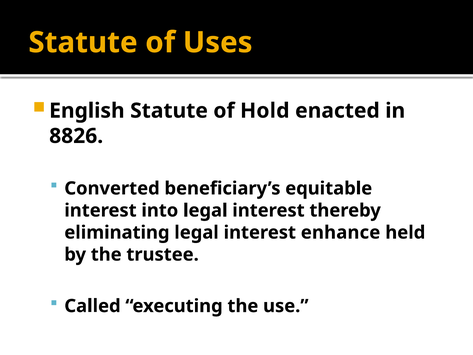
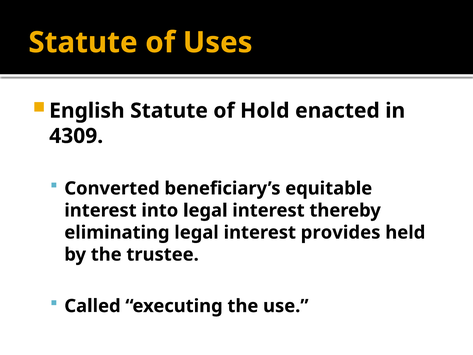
8826: 8826 -> 4309 (76, 136)
enhance: enhance -> provides (341, 232)
